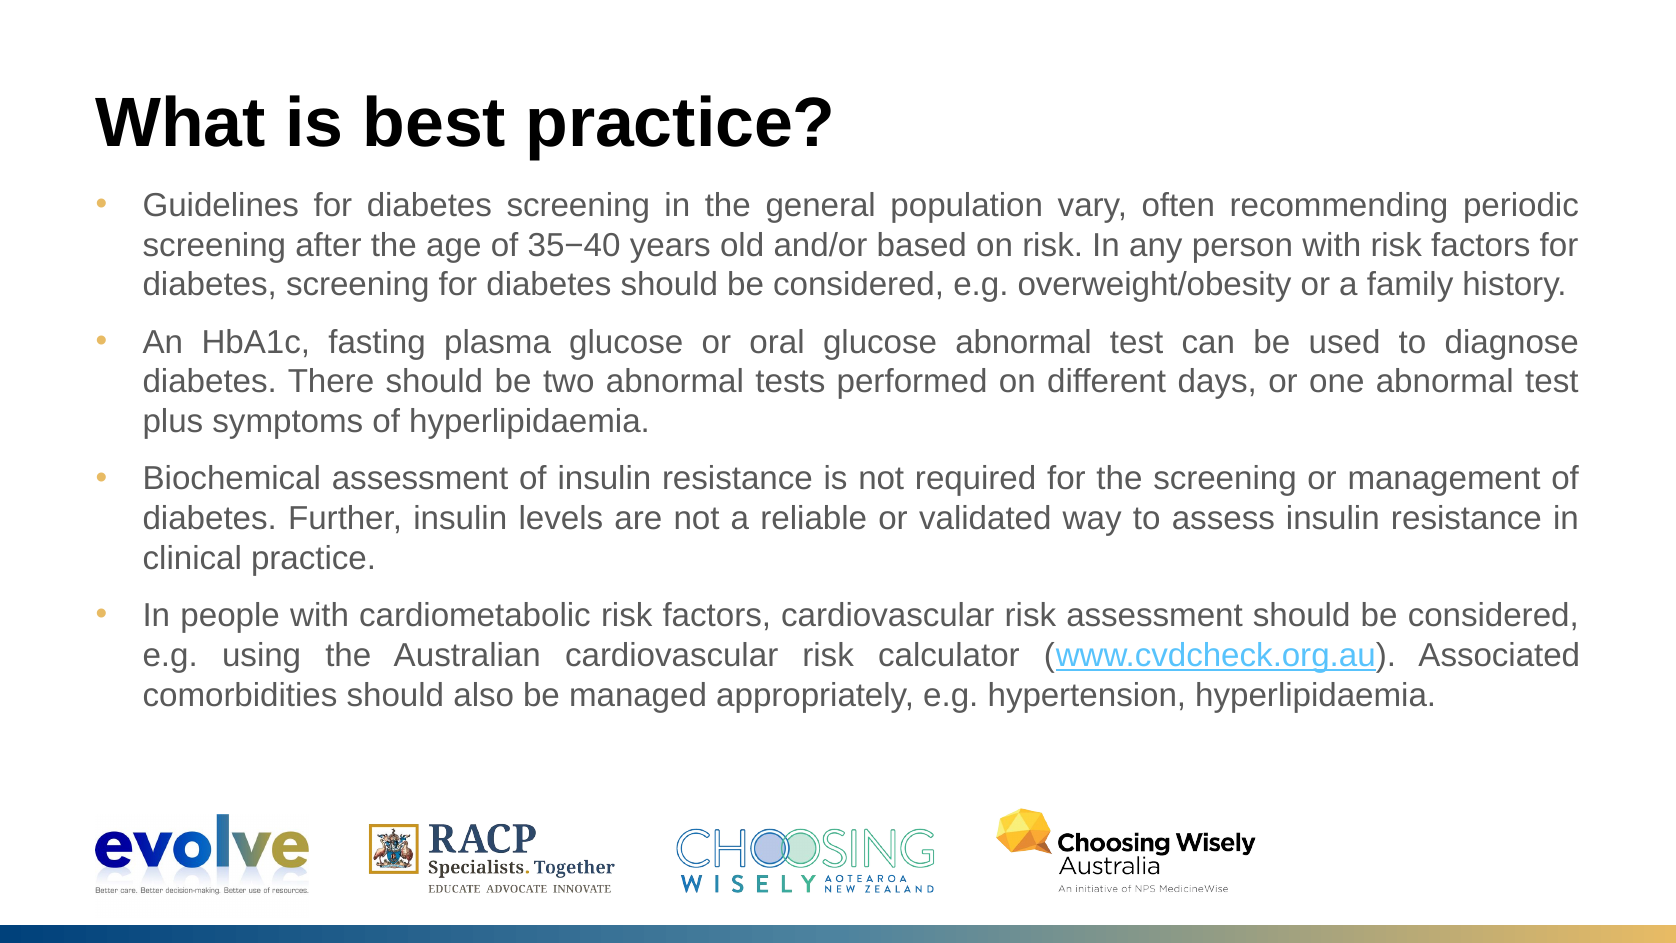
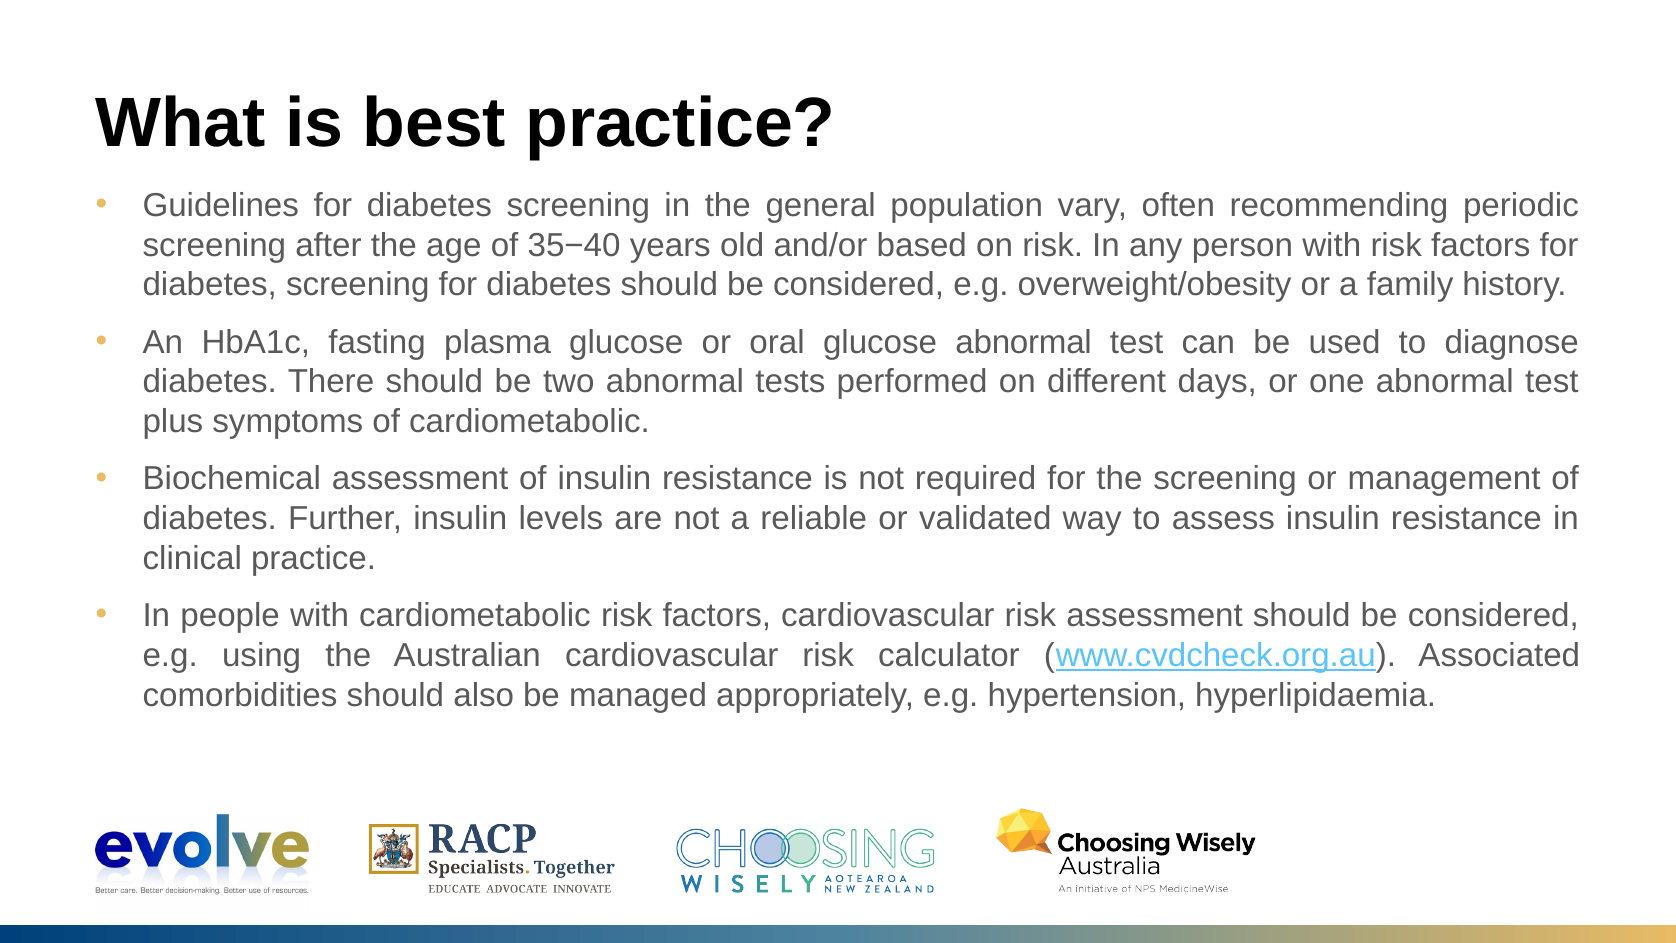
of hyperlipidaemia: hyperlipidaemia -> cardiometabolic (529, 422)
